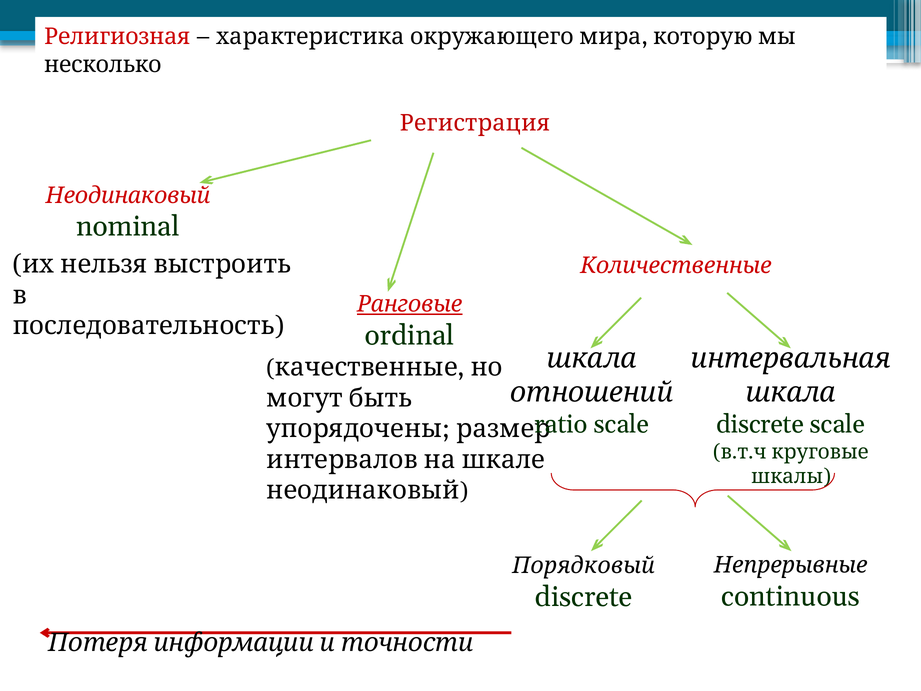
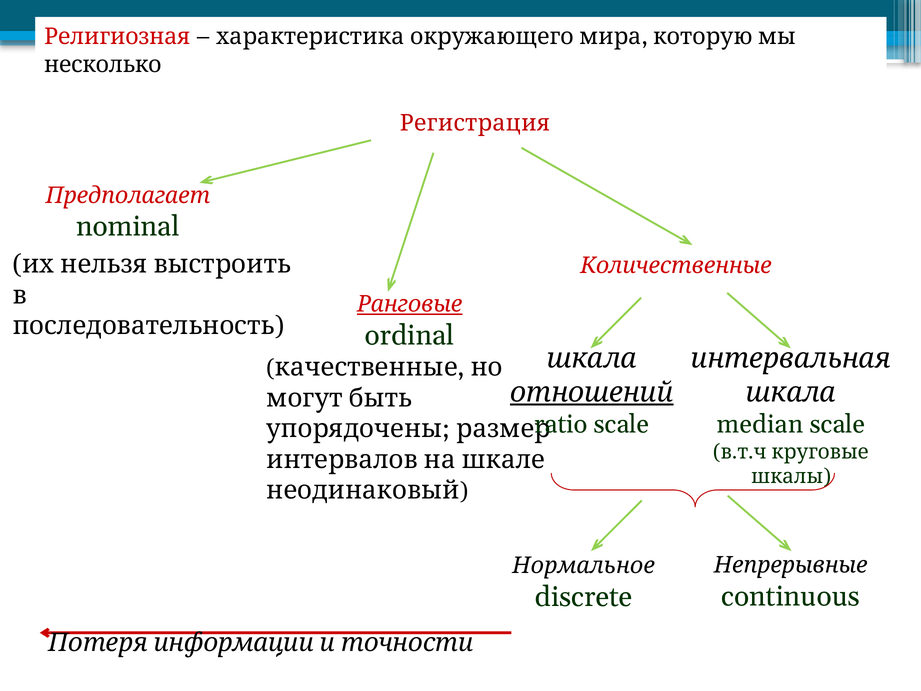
Неодинаковый: Неодинаковый -> Предполагает (128, 196)
отношений underline: none -> present (592, 392)
discrete: discrete -> median (760, 424)
Порядковый: Порядковый -> Нормальное (584, 566)
